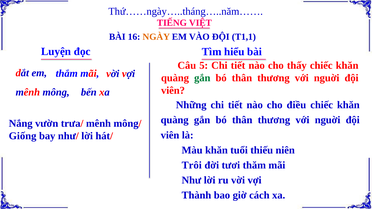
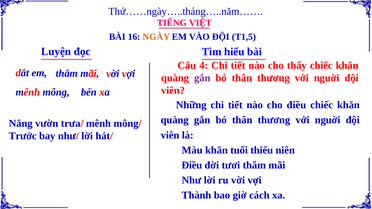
T1,1: T1,1 -> T1,5 (244, 37)
5: 5 -> 4 (204, 65)
gắn colour: green -> purple (202, 78)
Giống: Giống -> Trước (23, 136)
Trôi: Trôi -> Điều (192, 165)
